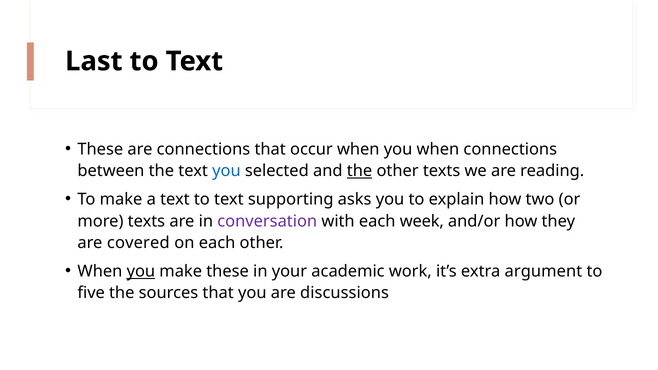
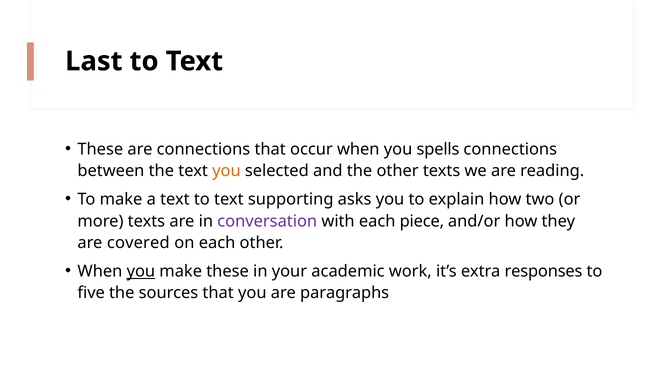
you when: when -> spells (438, 149)
you colour: blue -> orange (226, 171)
the underline: present -> none (360, 171)
week: week -> piece (422, 221)
argument: argument -> responses (544, 271)
discussions: discussions -> paragraphs (345, 293)
